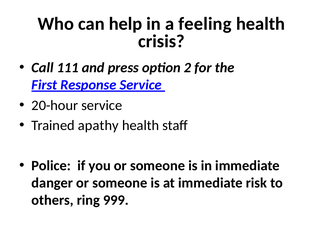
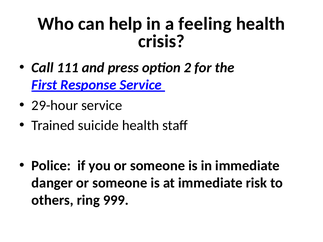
20-hour: 20-hour -> 29-hour (55, 105)
apathy: apathy -> suicide (98, 126)
